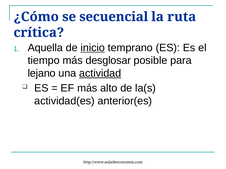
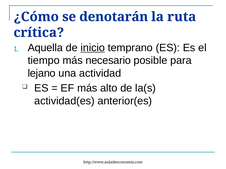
secuencial: secuencial -> denotarán (114, 17)
desglosar: desglosar -> necesario (108, 61)
actividad underline: present -> none (100, 73)
